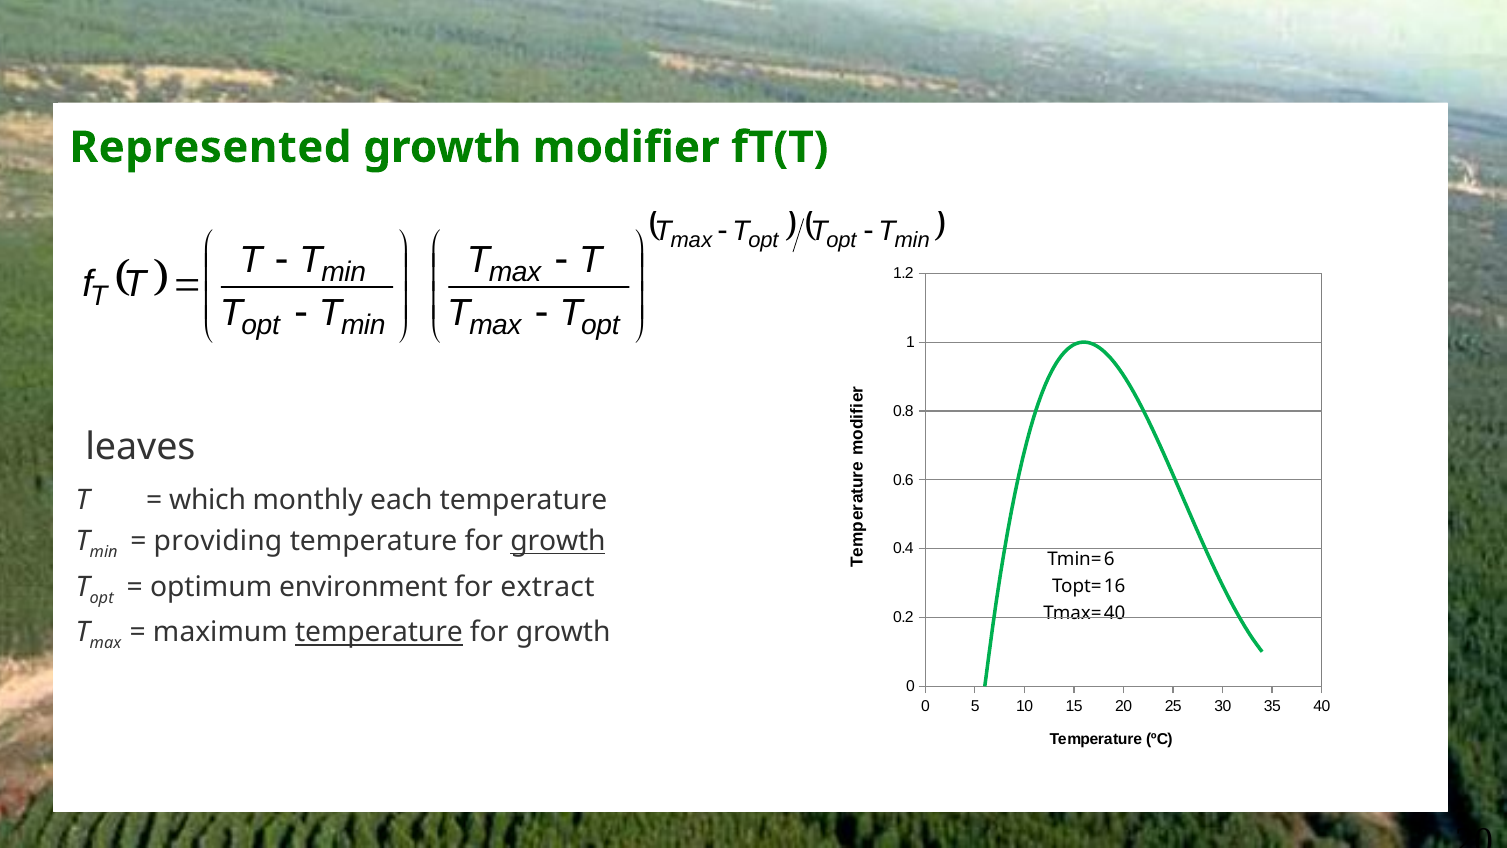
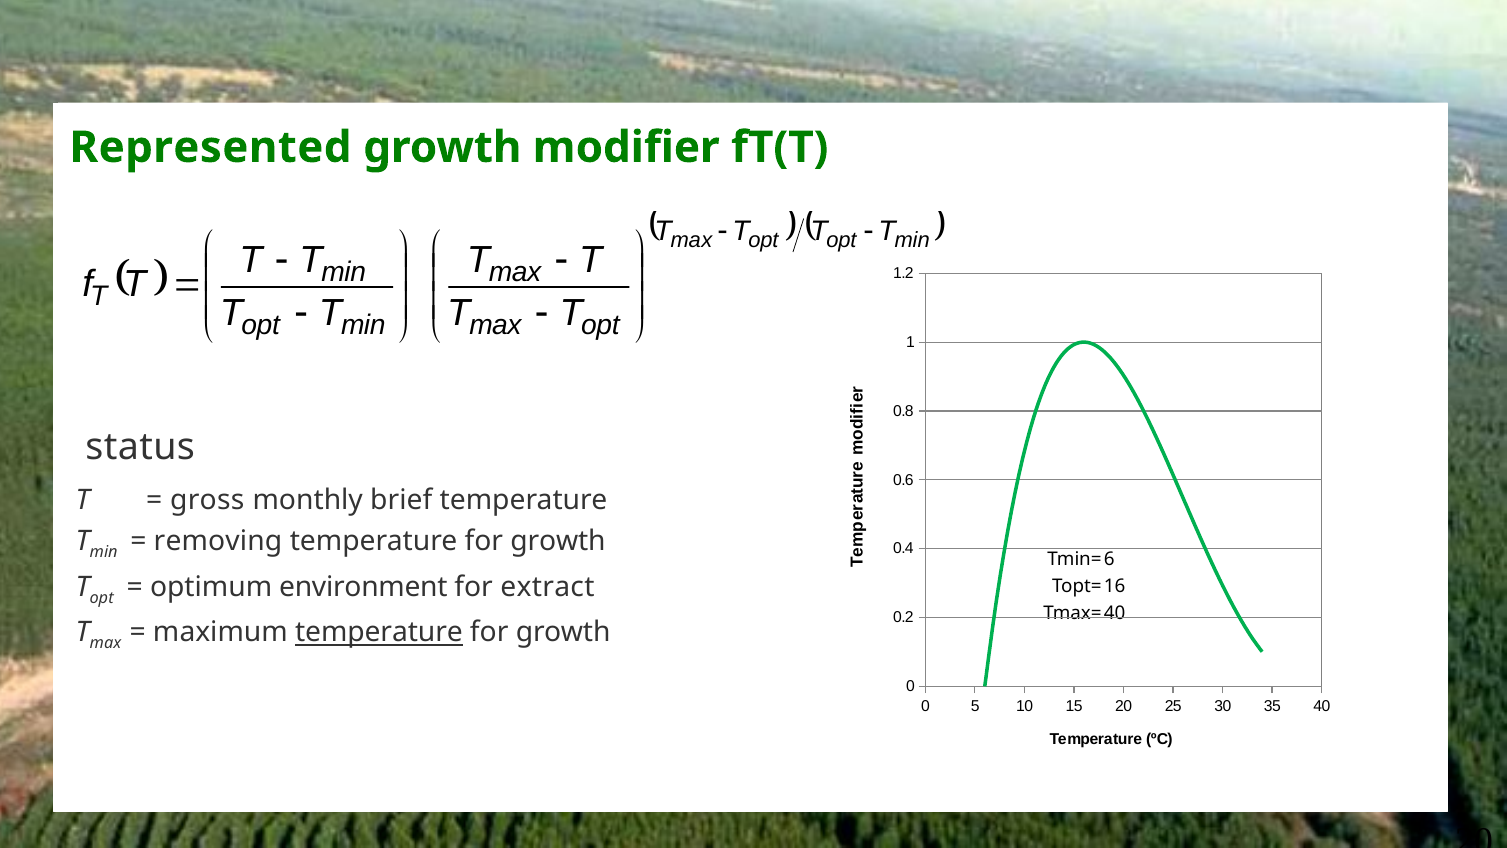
leaves: leaves -> status (140, 447)
which: which -> gross (207, 500)
each: each -> brief (401, 500)
providing: providing -> removing (218, 541)
growth underline: present -> none (558, 541)
